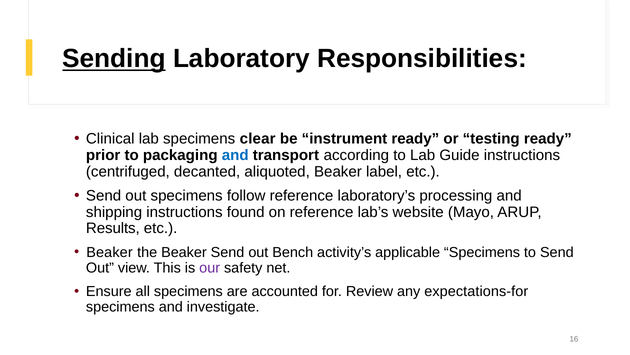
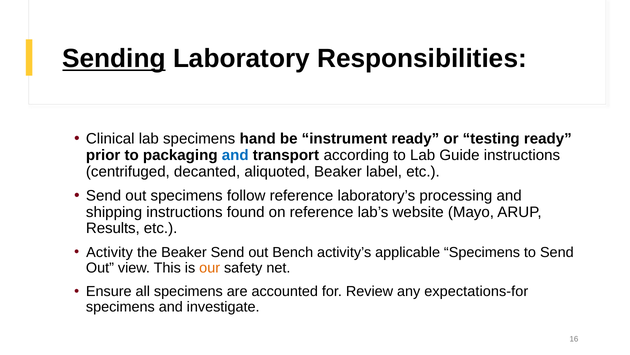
clear: clear -> hand (258, 139)
Beaker: Beaker -> Activity (110, 252)
our colour: purple -> orange (210, 267)
